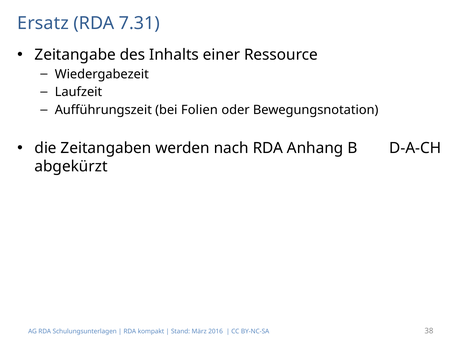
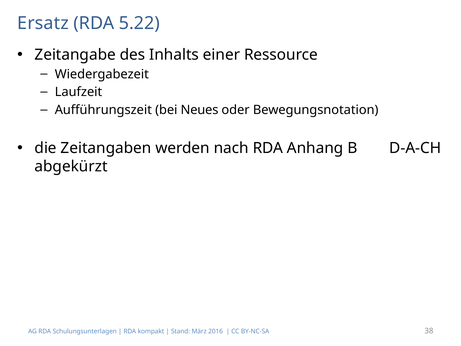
7.31: 7.31 -> 5.22 (139, 23)
Folien: Folien -> Neues (200, 110)
